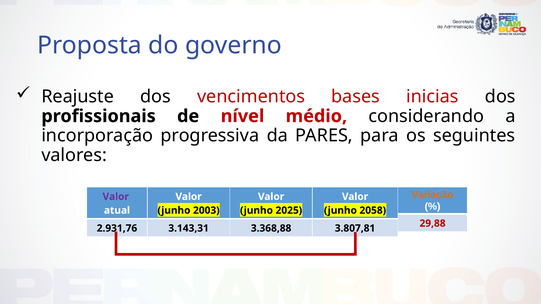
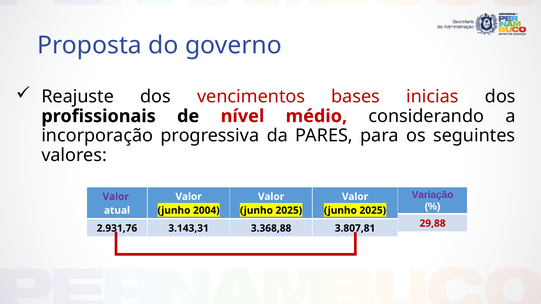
Variação colour: orange -> purple (433, 195)
2003: 2003 -> 2004 (206, 211)
2058: 2058 -> 2025 (373, 211)
